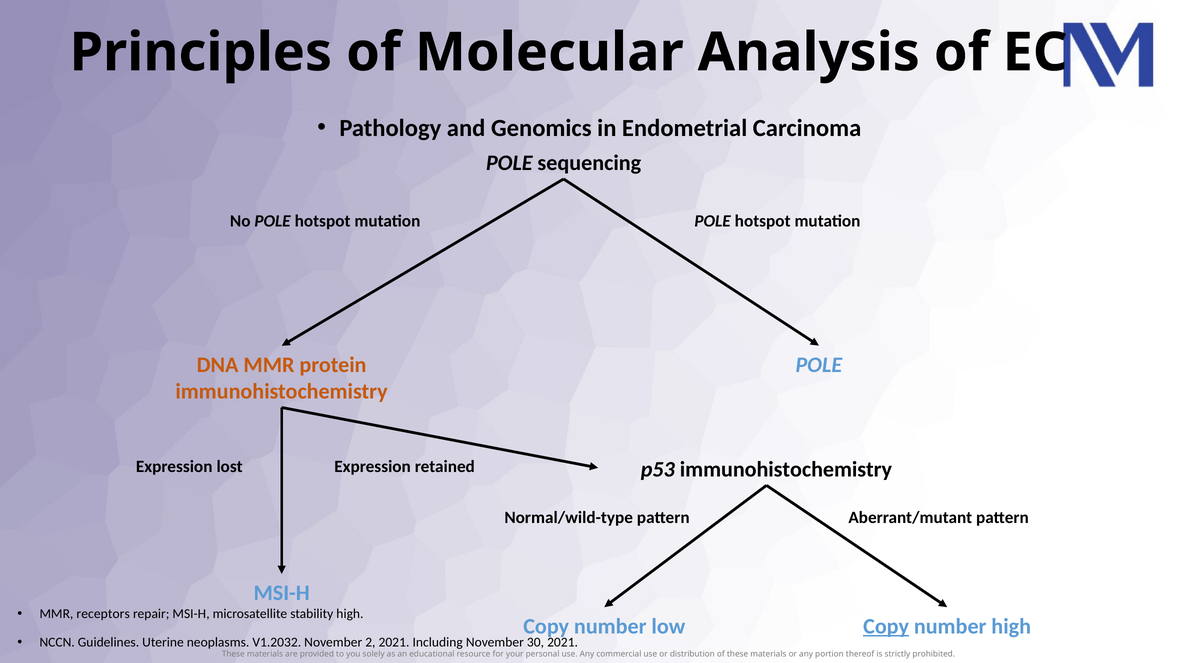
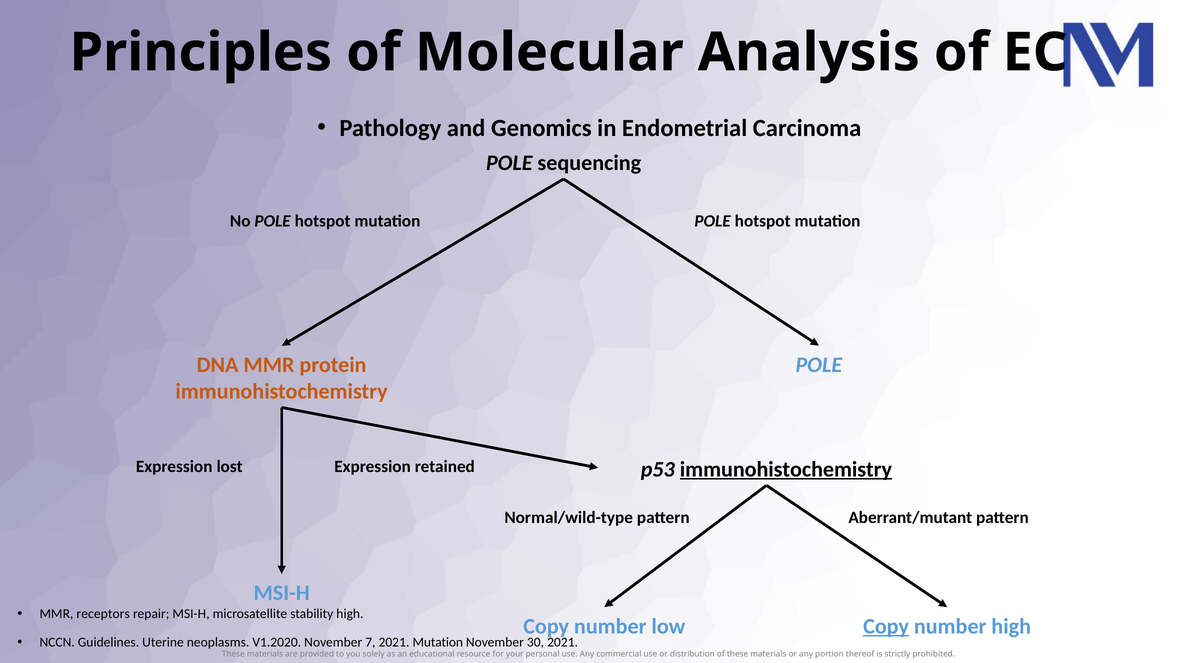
immunohistochemistry underline: none -> present (786, 469)
V1.2032: V1.2032 -> V1.2020 (277, 643)
2: 2 -> 7 (370, 643)
2021 Including: Including -> Mutation (438, 643)
